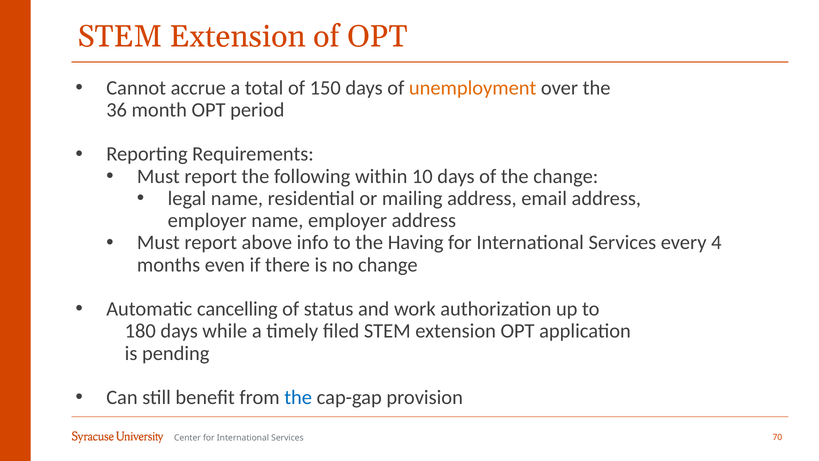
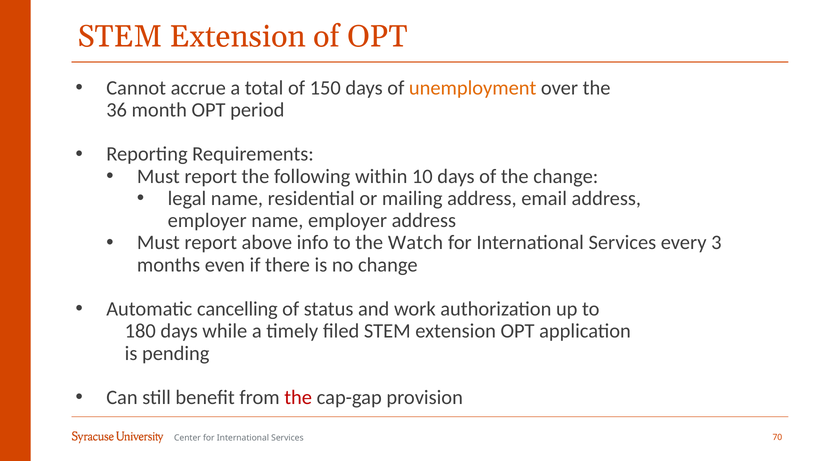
Having: Having -> Watch (415, 242)
4: 4 -> 3 (716, 242)
the colour: blue -> red (298, 397)
